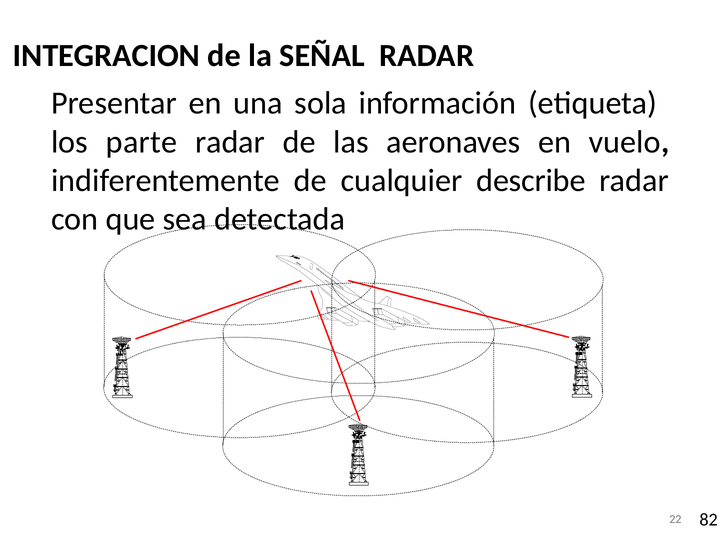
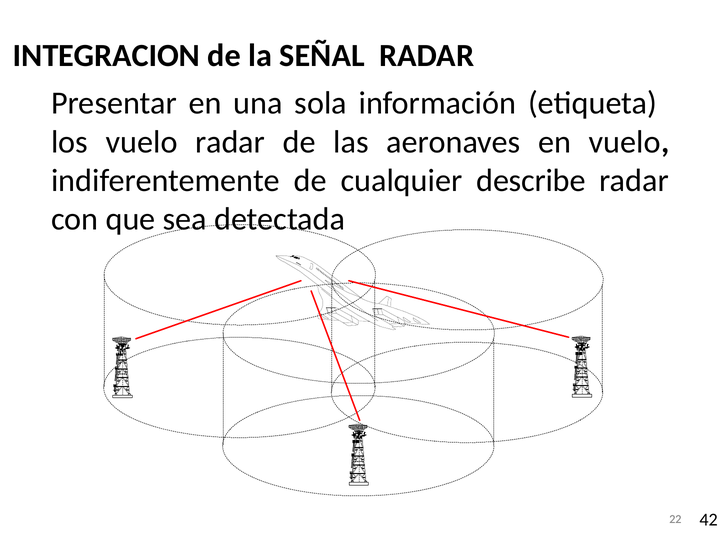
los parte: parte -> vuelo (142, 142)
82: 82 -> 42 (709, 520)
